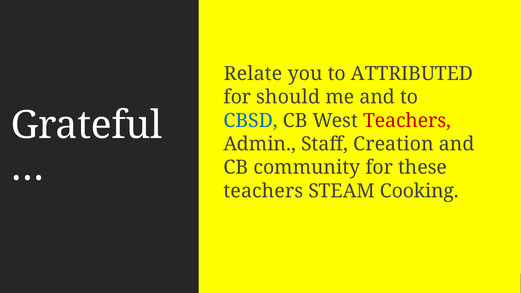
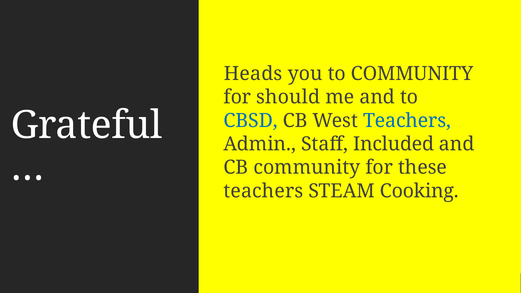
Relate: Relate -> Heads (253, 74)
to ATTRIBUTED: ATTRIBUTED -> COMMUNITY (412, 74)
Teachers colour: red -> blue (407, 121)
Creation: Creation -> Included (394, 144)
